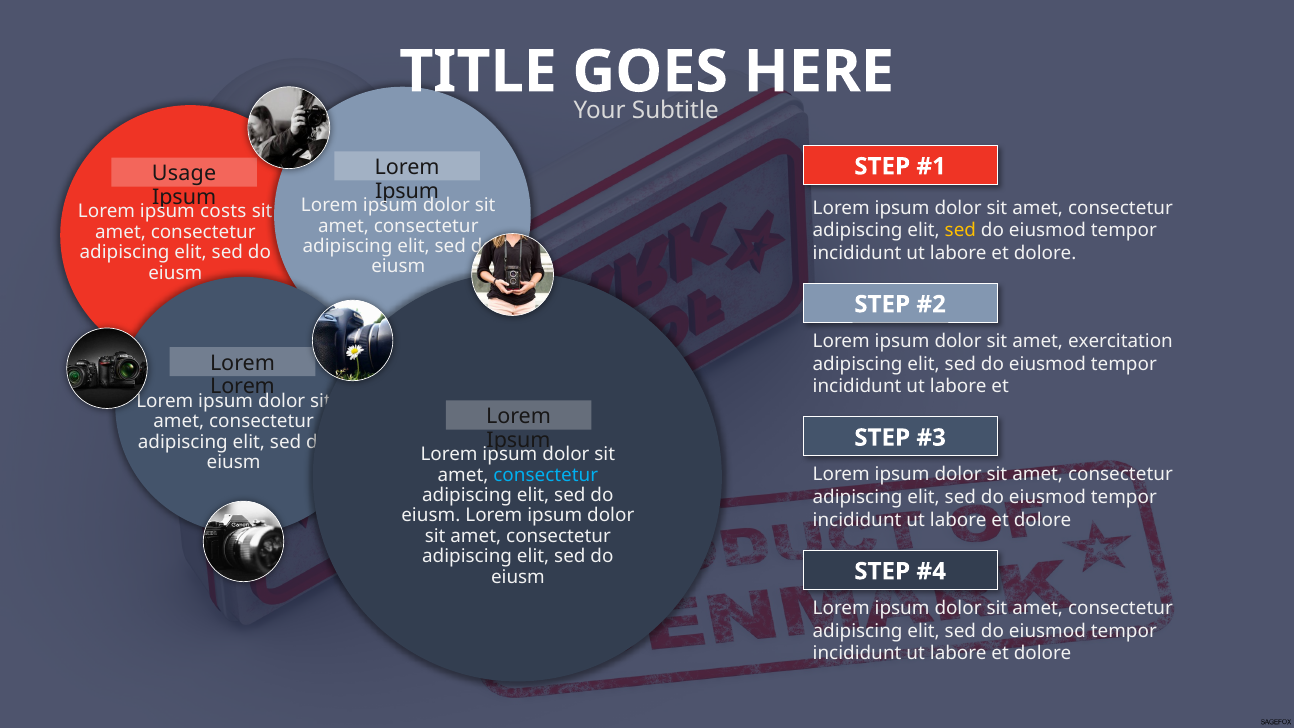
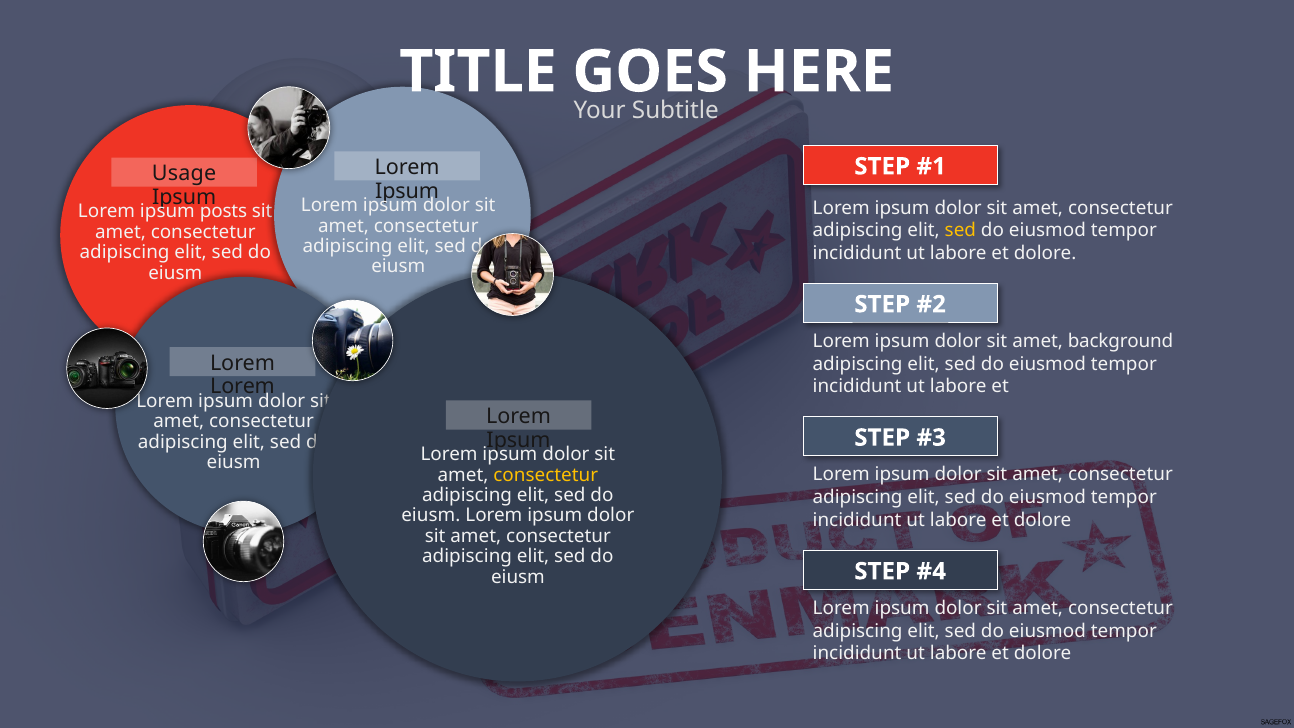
costs: costs -> posts (223, 212)
exercitation: exercitation -> background (1120, 341)
consectetur colour: light blue -> yellow (546, 475)
